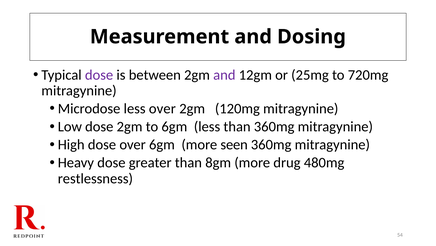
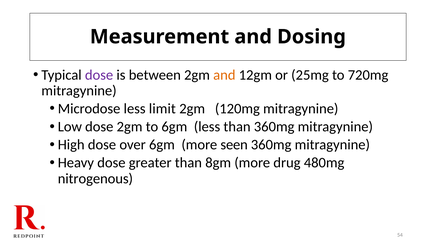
and colour: purple -> orange (224, 75)
less over: over -> limit (162, 108)
restlessness: restlessness -> nitrogenous (95, 178)
